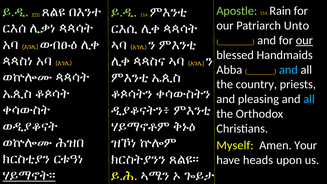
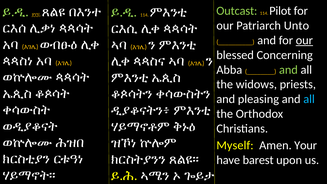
Apostle: Apostle -> Outcast (237, 11)
Rain: Rain -> Pilot (280, 11)
Handmaids: Handmaids -> Concerning (285, 55)
and colour: light blue -> light green (288, 70)
country: country -> widows (256, 84)
heads: heads -> barest (258, 160)
ሃይማኖት። underline: present -> none (29, 175)
